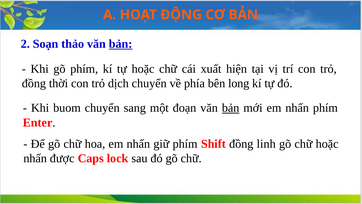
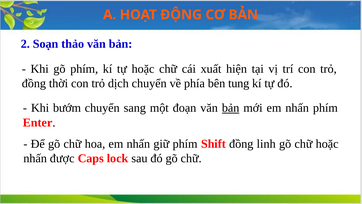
bản underline: present -> none (121, 44)
long: long -> tung (239, 83)
buom: buom -> bướm (67, 108)
